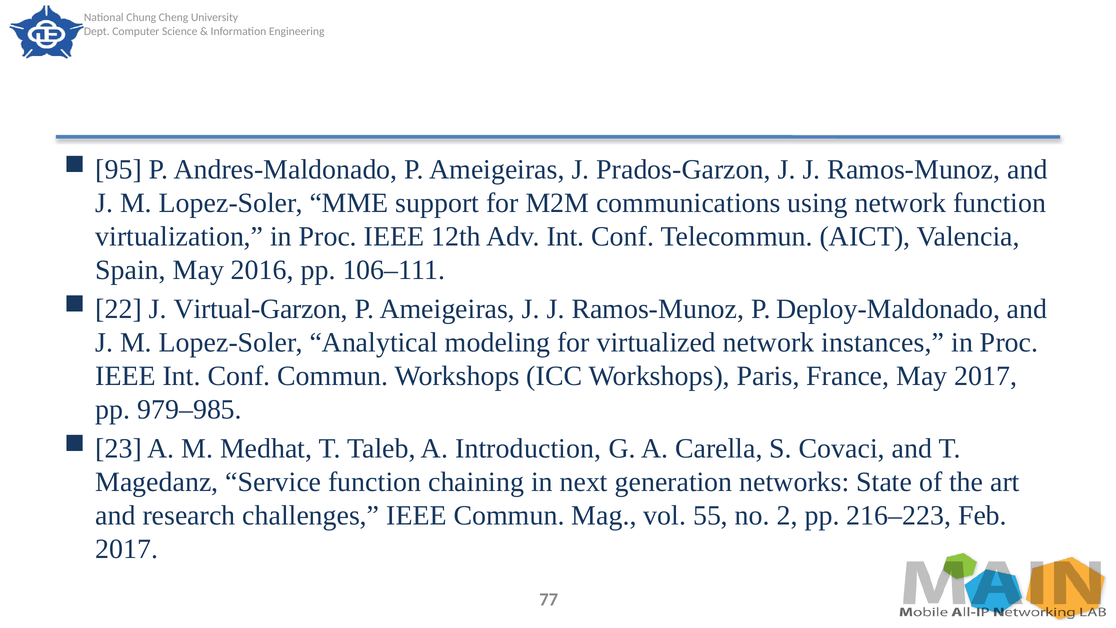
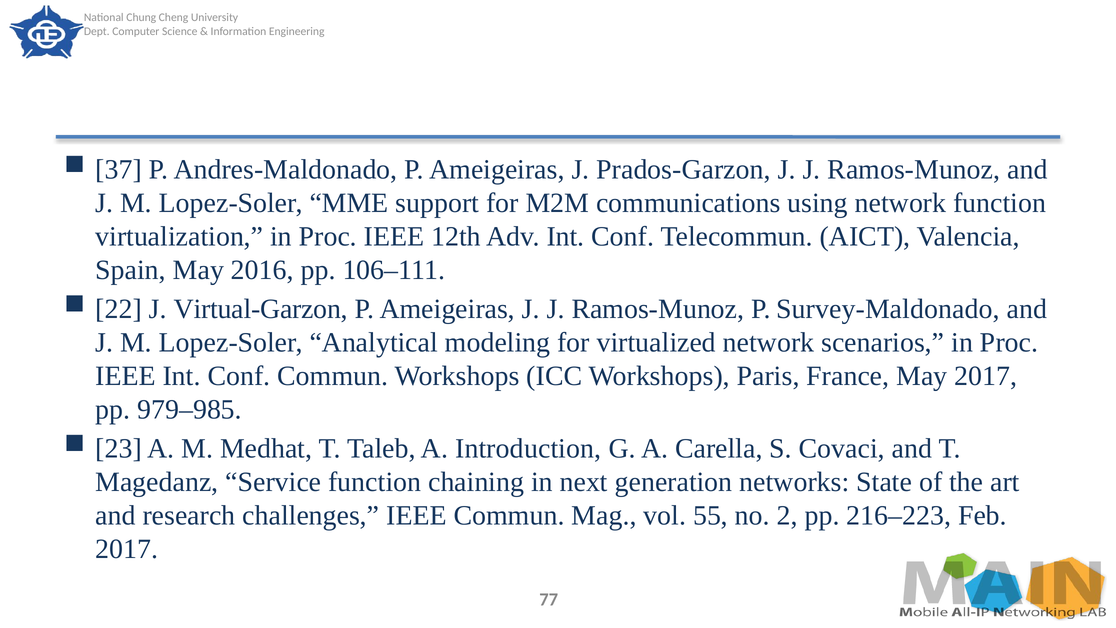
95: 95 -> 37 (119, 169)
Deploy-Maldonado: Deploy-Maldonado -> Survey-Maldonado (888, 309)
instances: instances -> scenarios (883, 342)
